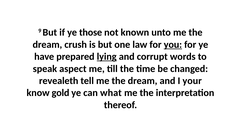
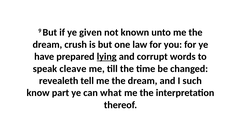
those: those -> given (91, 32)
you underline: present -> none (173, 44)
aspect: aspect -> cleave (73, 68)
your: your -> such (192, 81)
gold: gold -> part (60, 93)
